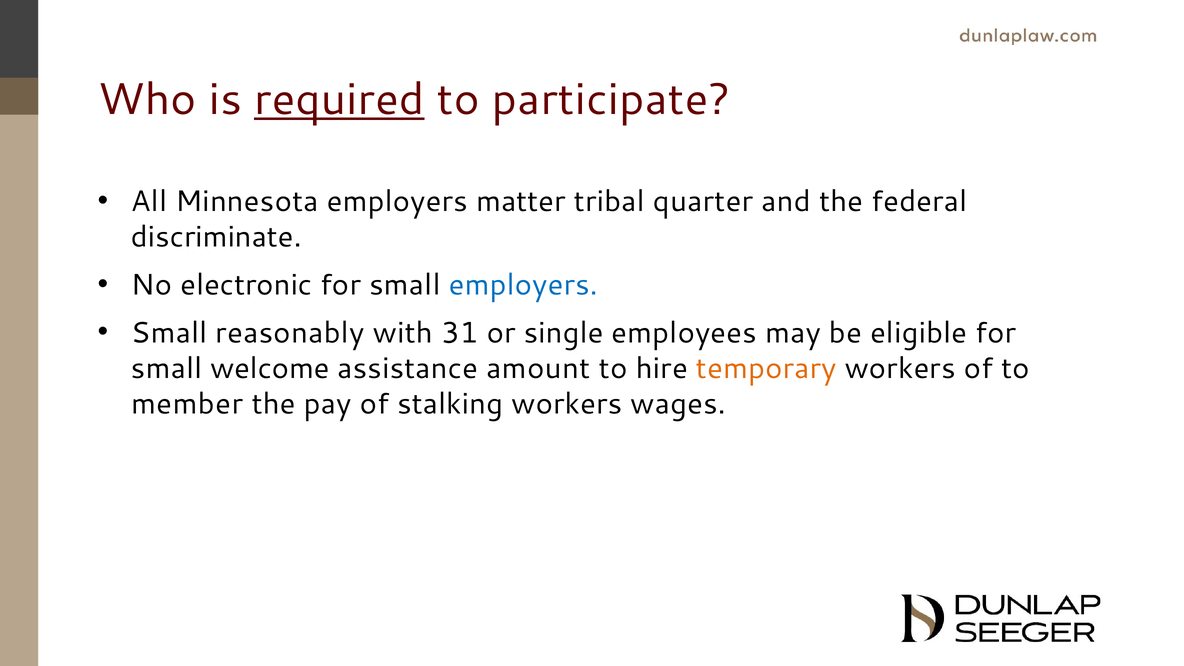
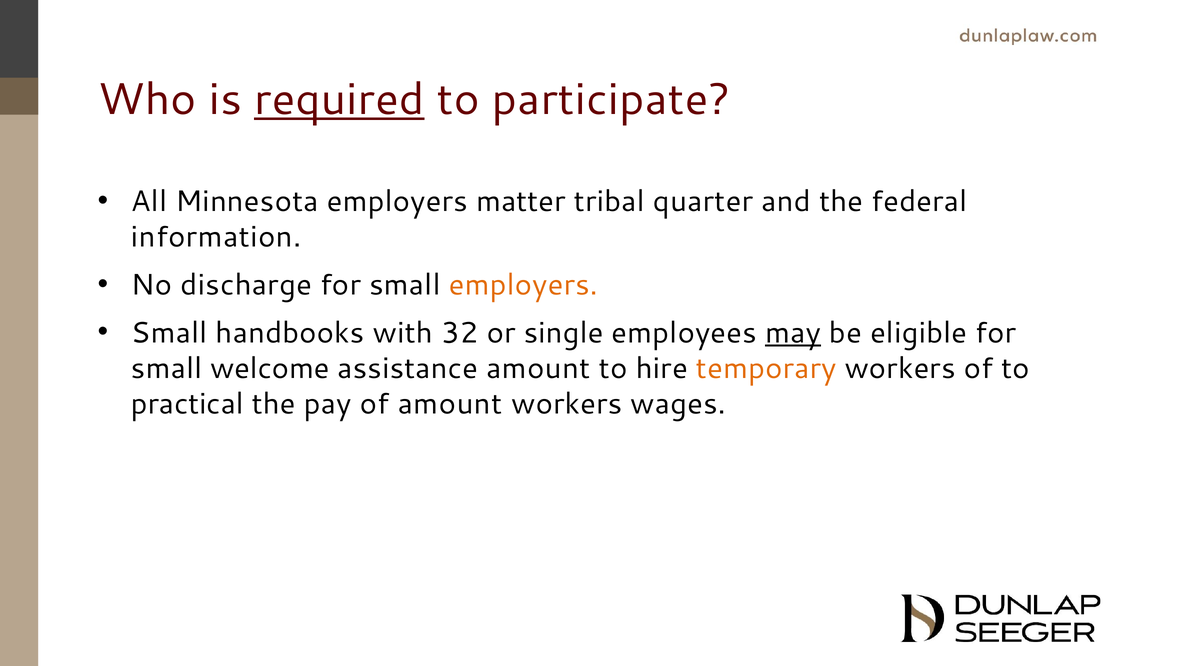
discriminate: discriminate -> information (216, 237)
electronic: electronic -> discharge (246, 285)
employers colour: blue -> orange (523, 285)
reasonably: reasonably -> handbooks (290, 333)
31: 31 -> 32 (460, 333)
may underline: none -> present (793, 333)
member: member -> practical (187, 404)
of stalking: stalking -> amount (450, 404)
